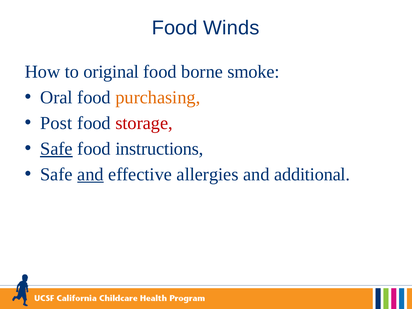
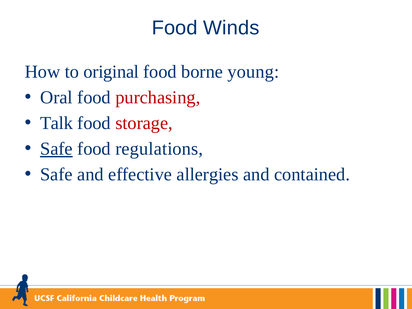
smoke: smoke -> young (253, 72)
purchasing colour: orange -> red (158, 97)
Post: Post -> Talk (56, 123)
instructions: instructions -> regulations (159, 149)
and underline: present -> none (90, 174)
additional: additional -> contained (312, 174)
